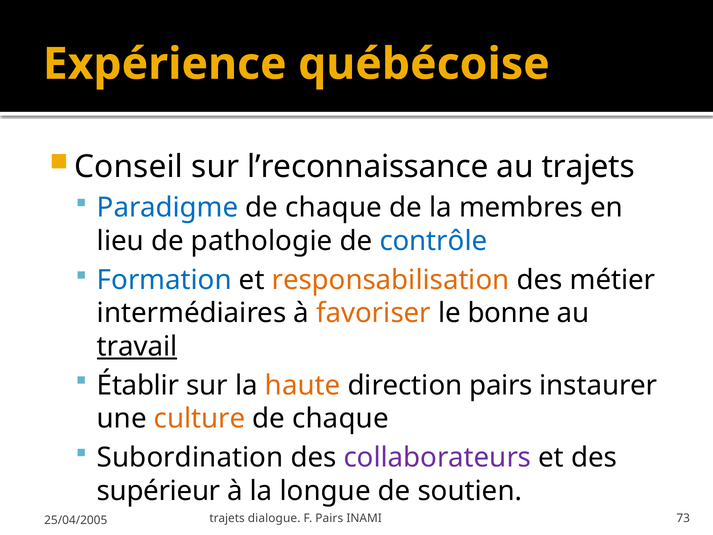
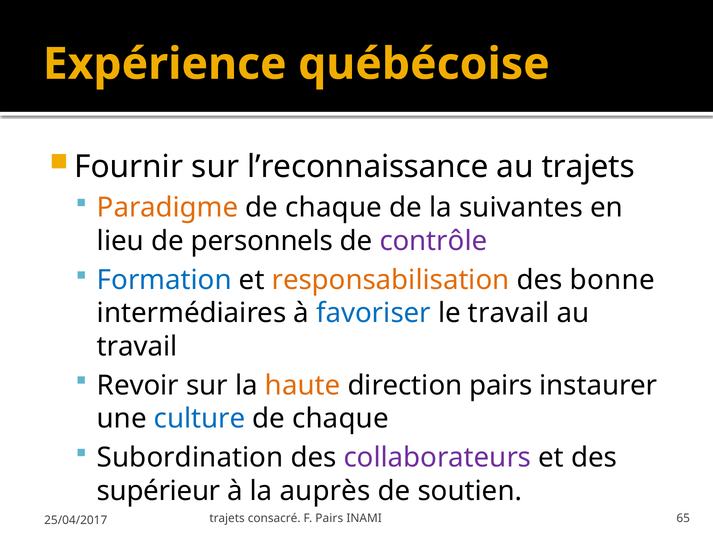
Conseil: Conseil -> Fournir (129, 167)
Paradigme colour: blue -> orange (168, 208)
membres: membres -> suivantes (521, 208)
pathologie: pathologie -> personnels (262, 241)
contrôle colour: blue -> purple (433, 241)
métier: métier -> bonne (612, 280)
favoriser colour: orange -> blue (374, 313)
le bonne: bonne -> travail (509, 313)
travail underline: present -> none (137, 346)
Établir: Établir -> Revoir (138, 385)
culture colour: orange -> blue (200, 419)
longue: longue -> auprès (325, 491)
dialogue: dialogue -> consacré (274, 518)
73: 73 -> 65 (683, 518)
25/04/2005: 25/04/2005 -> 25/04/2017 (76, 520)
